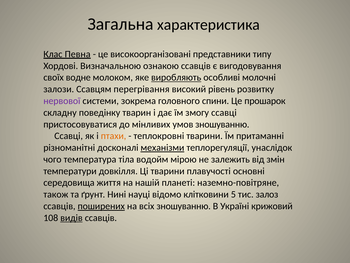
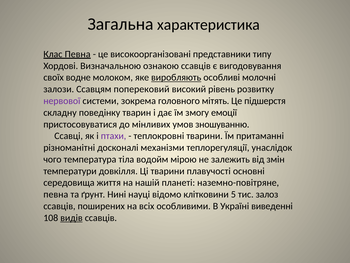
перегрівання: перегрівання -> поперековий (142, 89)
спини: спини -> мітять (216, 101)
прошарок: прошарок -> підшерстя (265, 101)
змогу ссавці: ссавці -> емоції (224, 112)
птахи colour: orange -> purple (114, 136)
механізми underline: present -> none (162, 147)
також: також -> певна (56, 194)
поширених underline: present -> none (101, 206)
всіх зношуванню: зношуванню -> особливими (184, 206)
крижовий: крижовий -> виведенні (272, 206)
